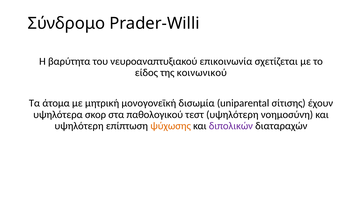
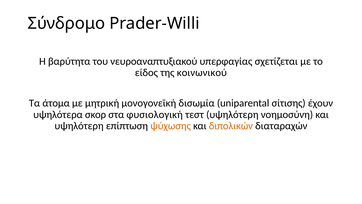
επικοινωνία: επικοινωνία -> υπερφαγίας (226, 61)
παθολογικού: παθολογικού -> φυσιολογική (155, 114)
διπολικών colour: purple -> orange (231, 126)
